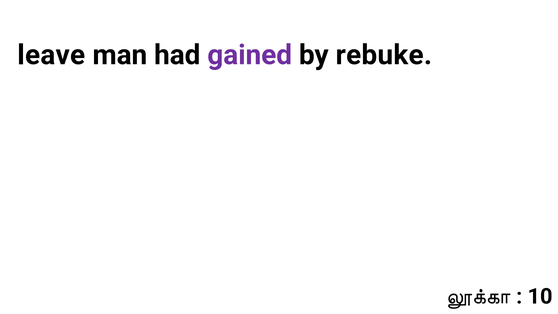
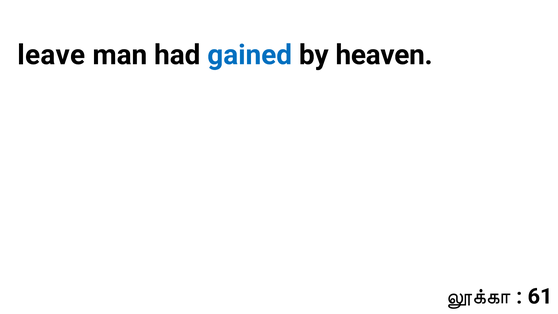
gained colour: purple -> blue (250, 55)
rebuke: rebuke -> heaven (384, 55)
10: 10 -> 61 (540, 296)
